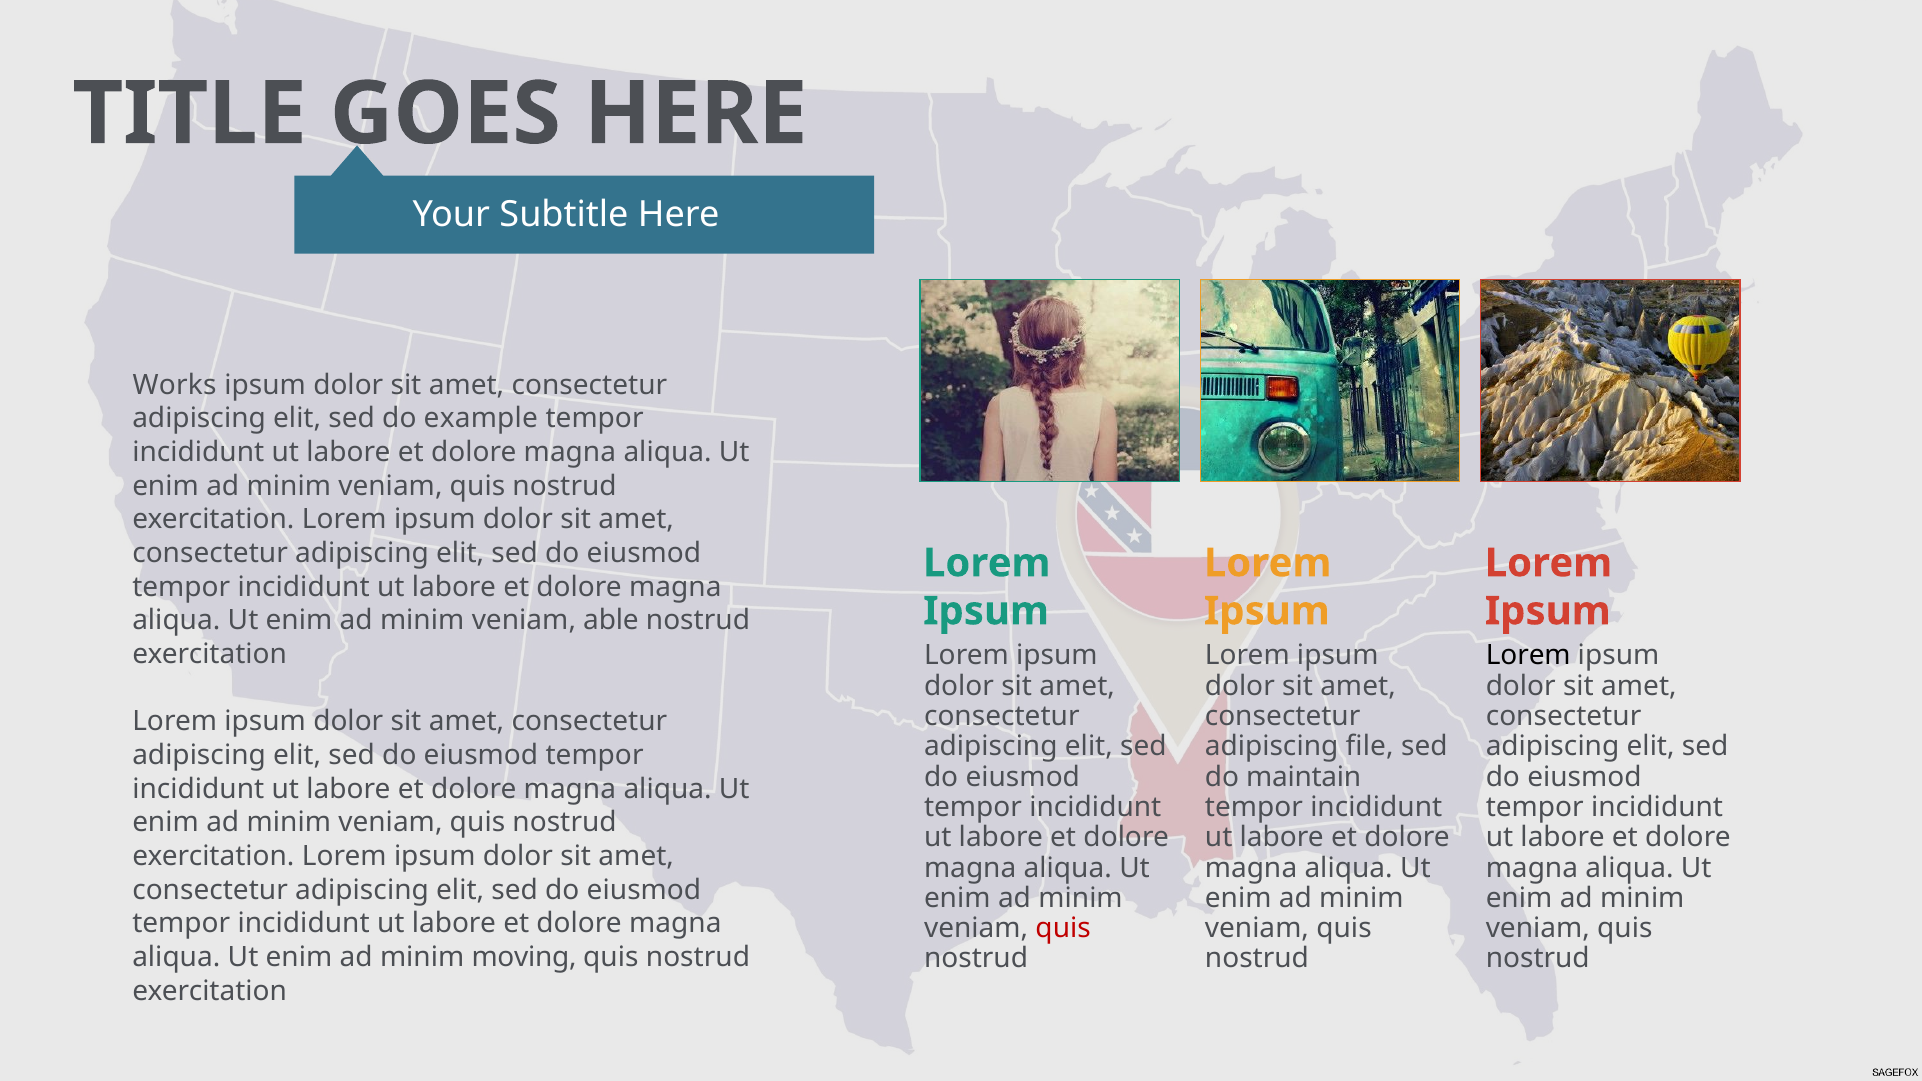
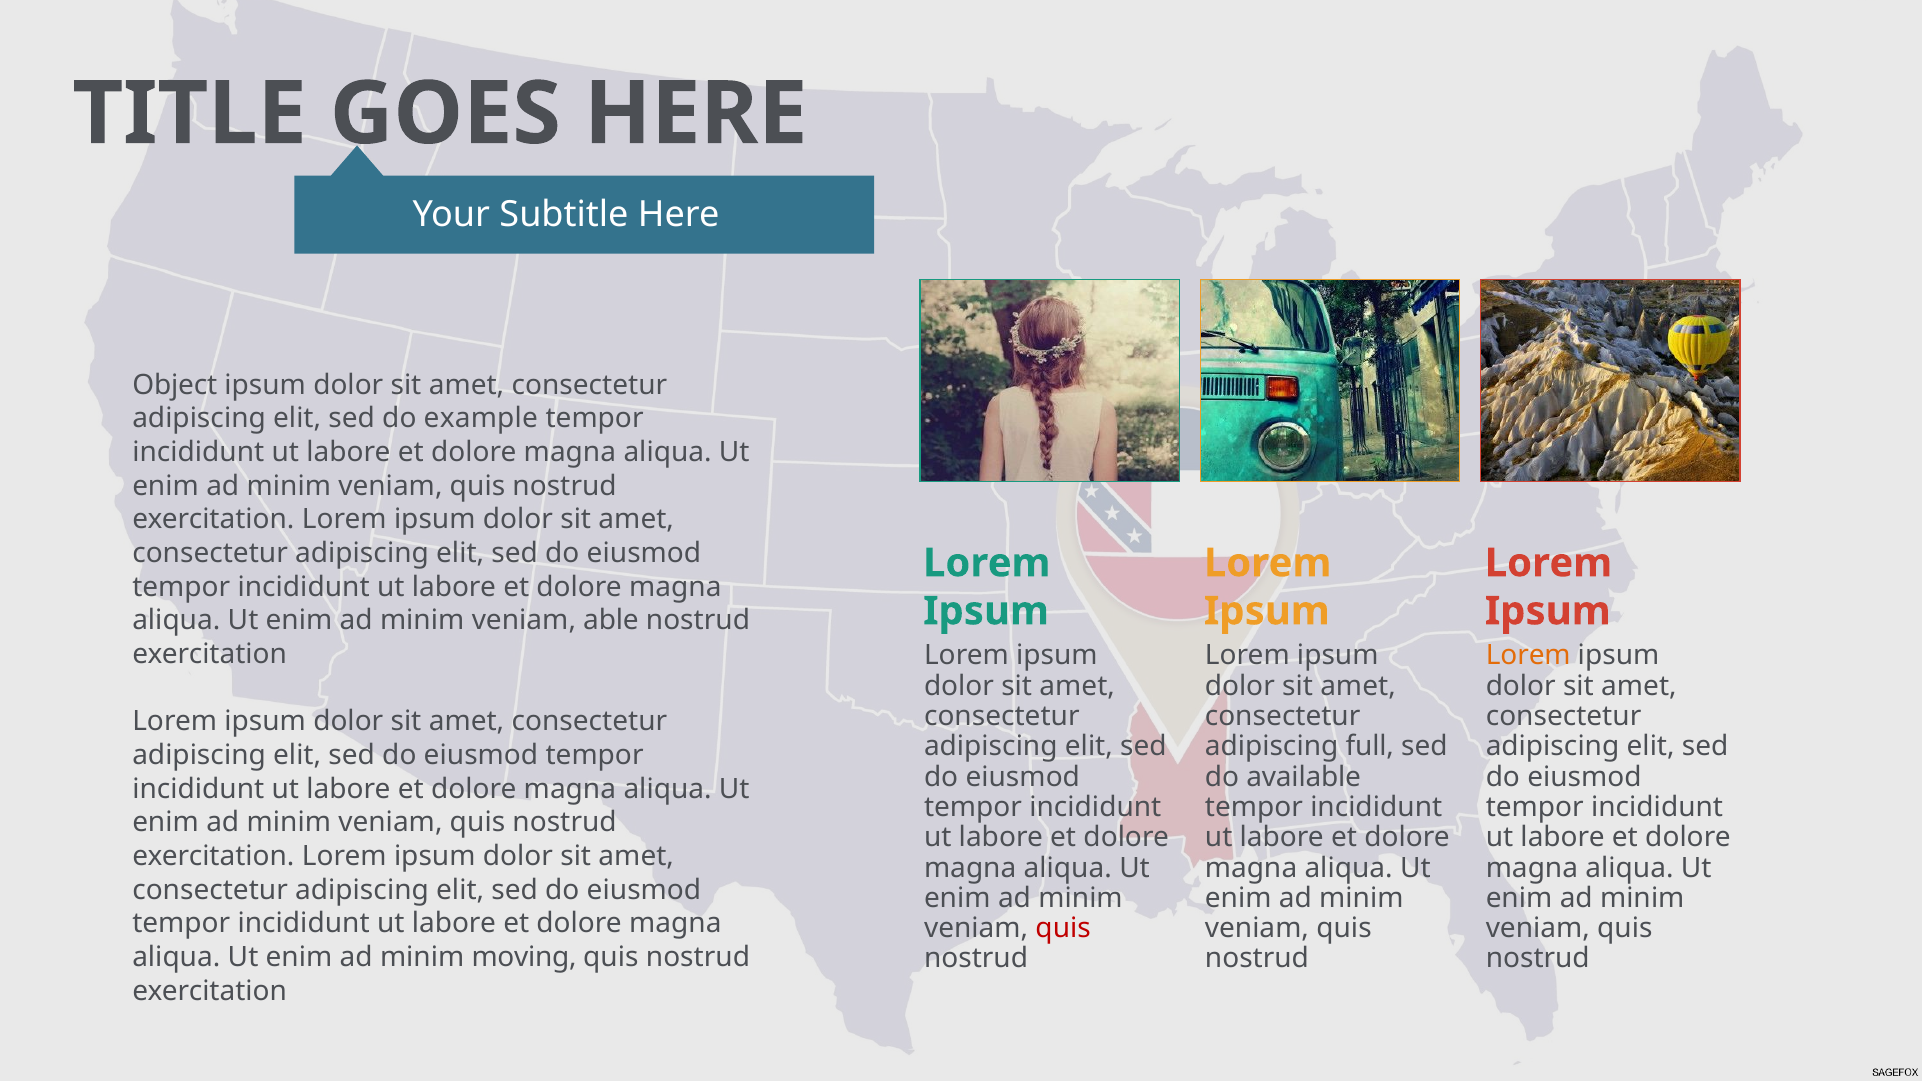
Works: Works -> Object (175, 385)
Lorem colour: black -> orange (1528, 656)
file: file -> full (1370, 747)
maintain: maintain -> available (1304, 777)
